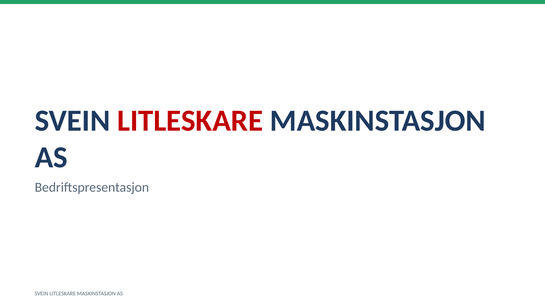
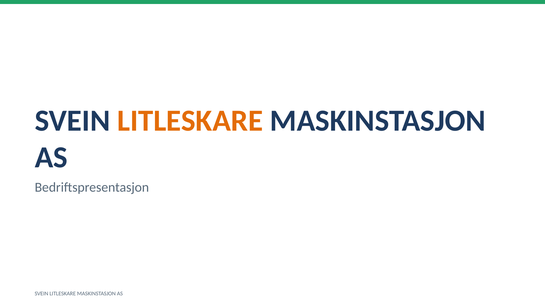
LITLESKARE colour: red -> orange (190, 121)
